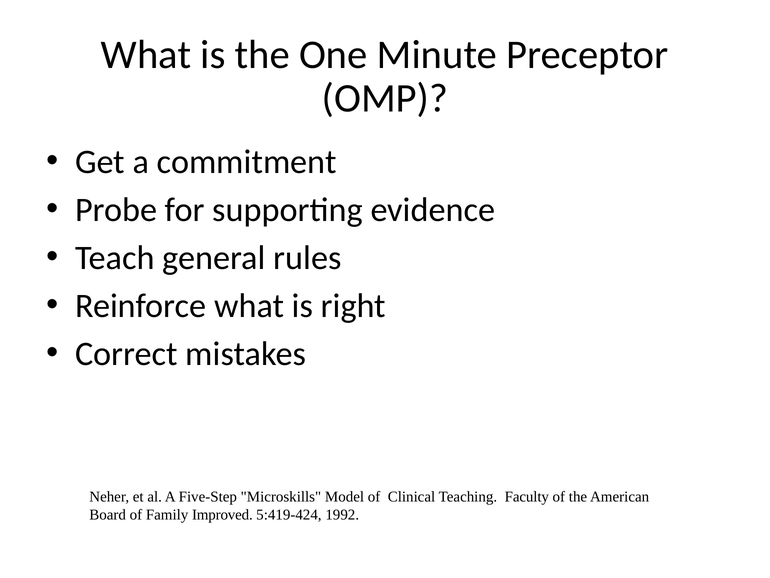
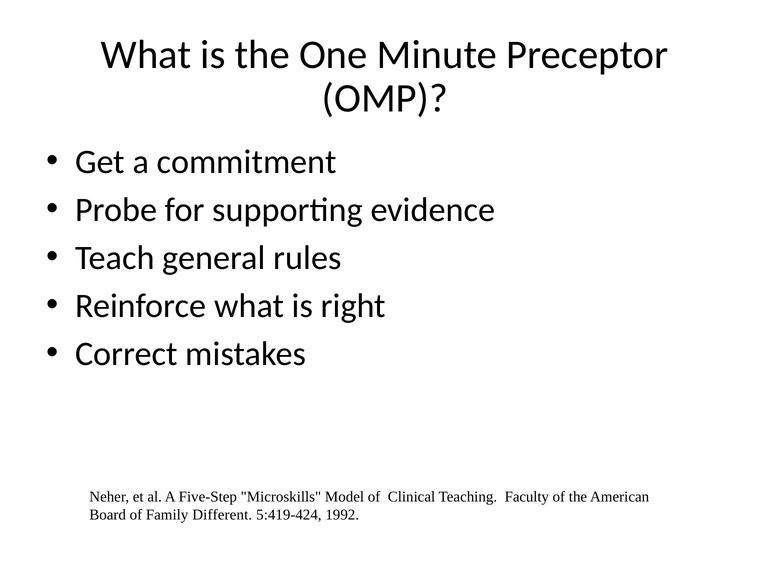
Improved: Improved -> Different (222, 515)
